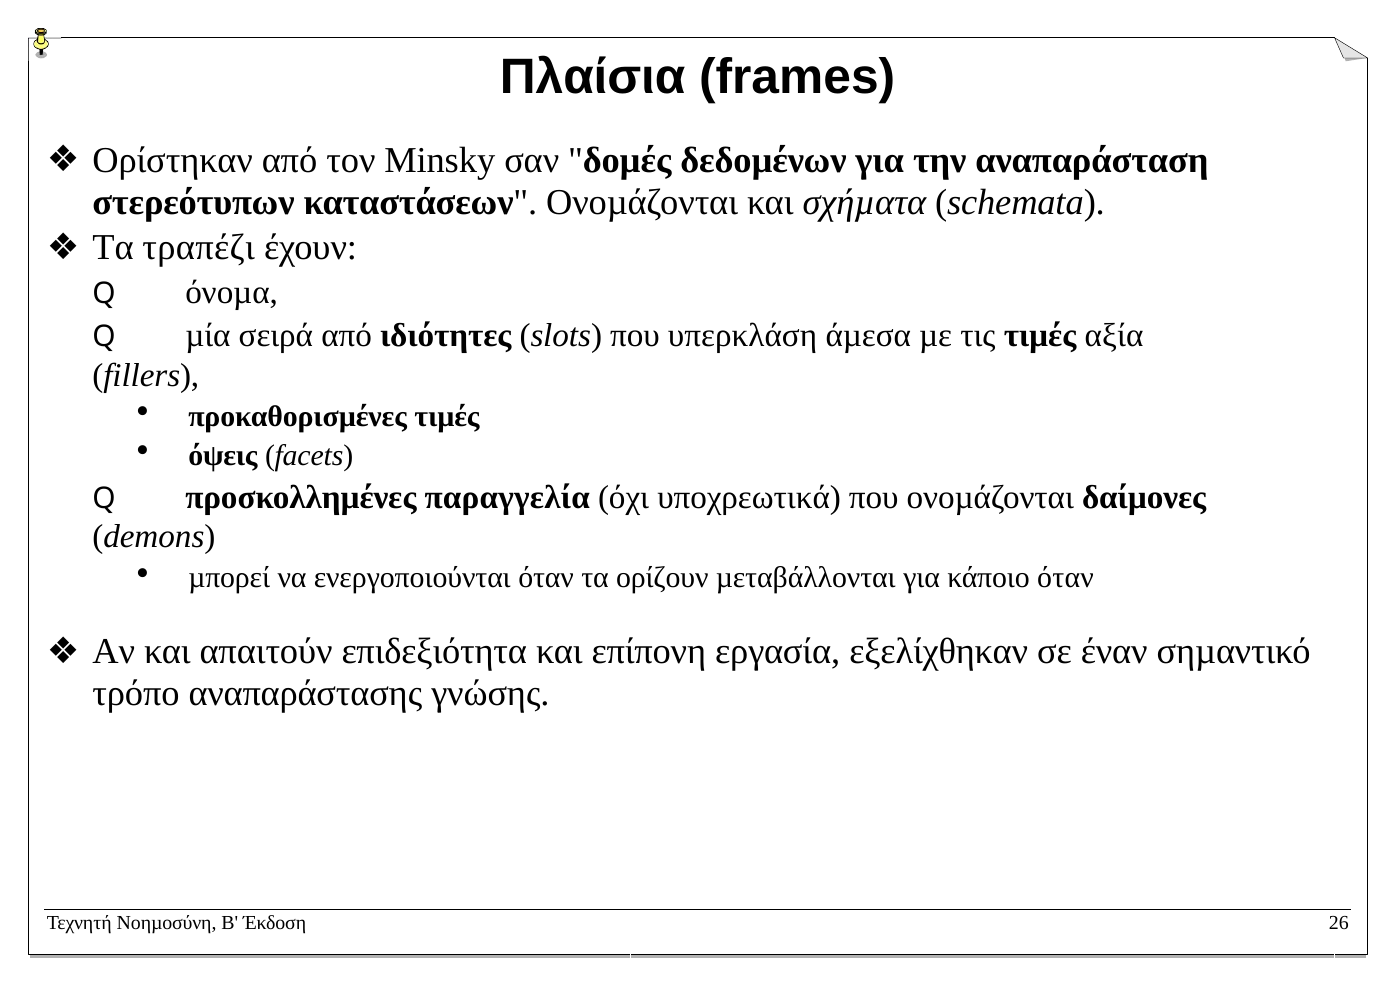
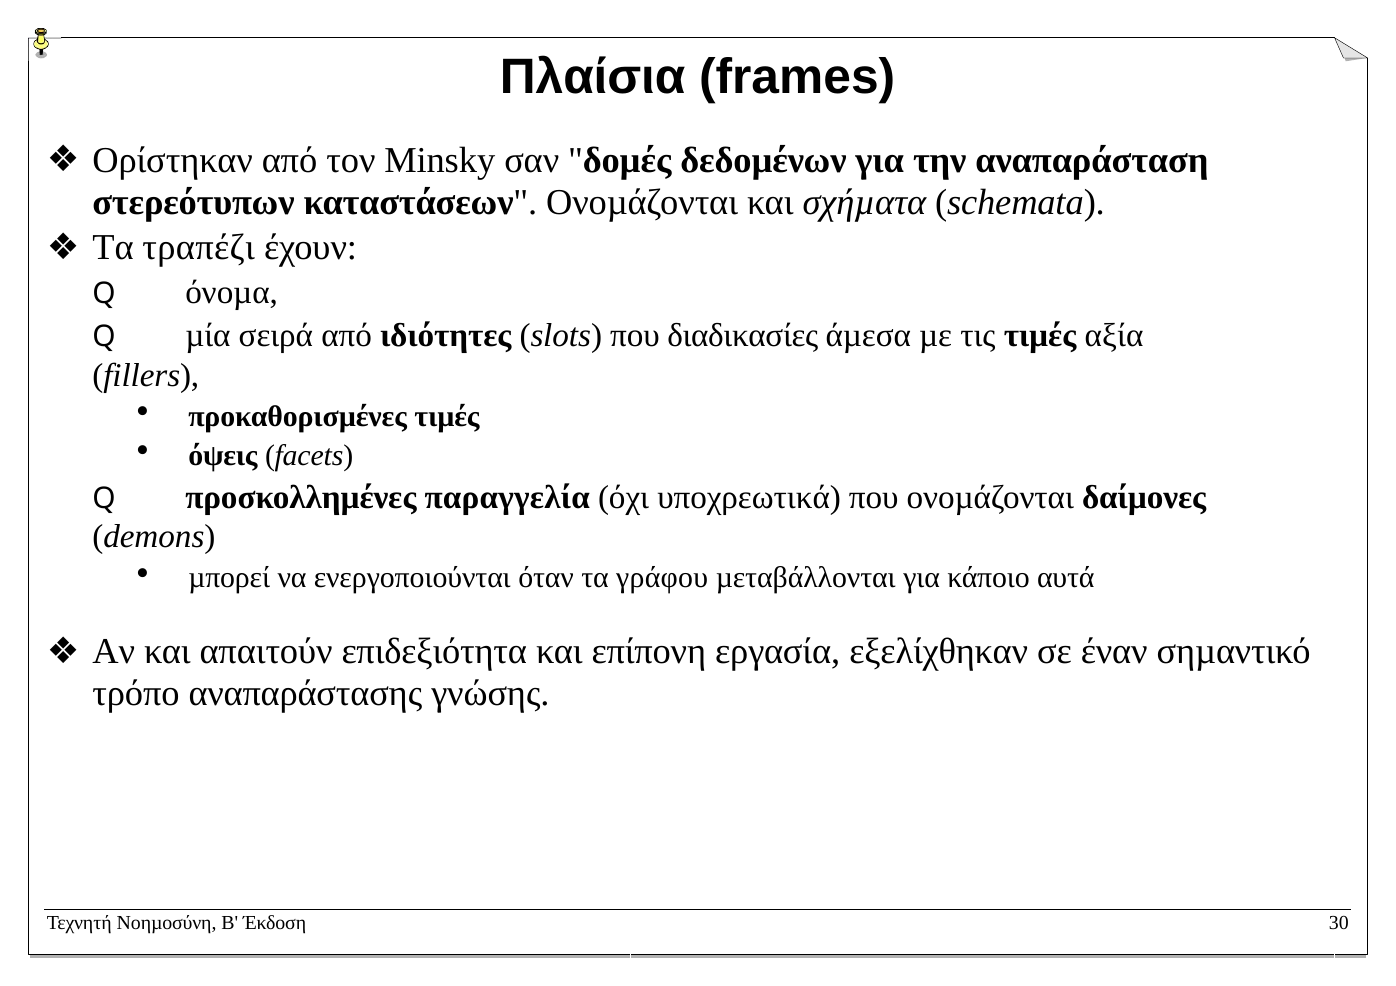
υπερκλάση: υπερκλάση -> διαδικασίες (743, 336)
ορίζουν: ορίζουν -> γράφου (662, 578)
κάποιο όταν: όταν -> αυτά (1066, 578)
26: 26 -> 30 (1339, 924)
